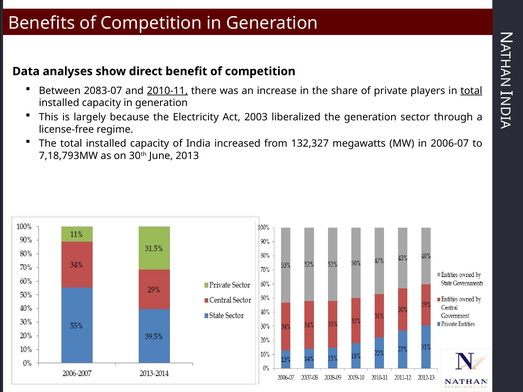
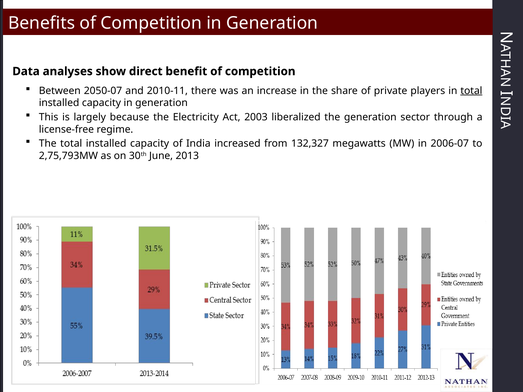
2083-07: 2083-07 -> 2050-07 (103, 91)
2010-11 underline: present -> none (167, 91)
7,18,793MW: 7,18,793MW -> 2,75,793MW (68, 156)
